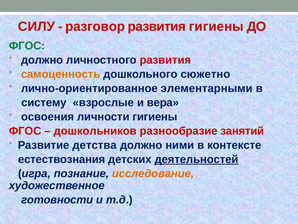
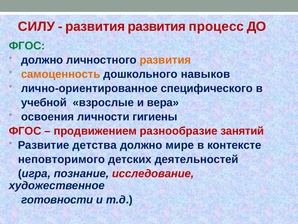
разговор: разговор -> развития (95, 26)
развития гигиены: гигиены -> процесс (216, 26)
развития colour: red -> orange (165, 60)
сюжетно: сюжетно -> навыков (205, 74)
элементарными: элементарными -> специфического (207, 88)
систему: систему -> учебной (44, 102)
дошкольников: дошкольников -> продвижением (95, 131)
ними: ними -> мире (180, 145)
естествознания: естествознания -> неповторимого (62, 159)
деятельностей underline: present -> none (197, 159)
исследование colour: orange -> red (153, 173)
